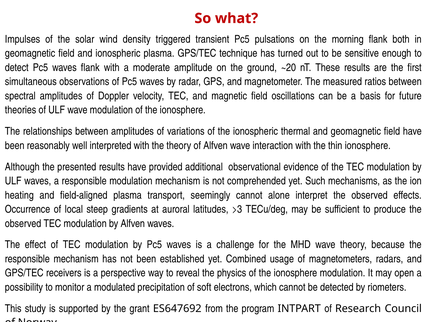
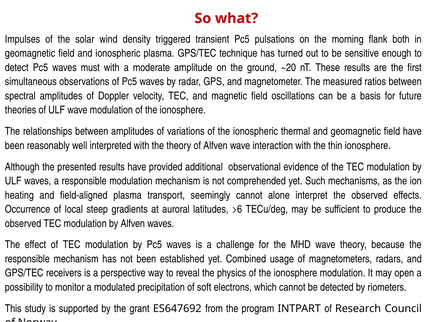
waves flank: flank -> must (90, 67)
>3: >3 -> >6 (237, 209)
